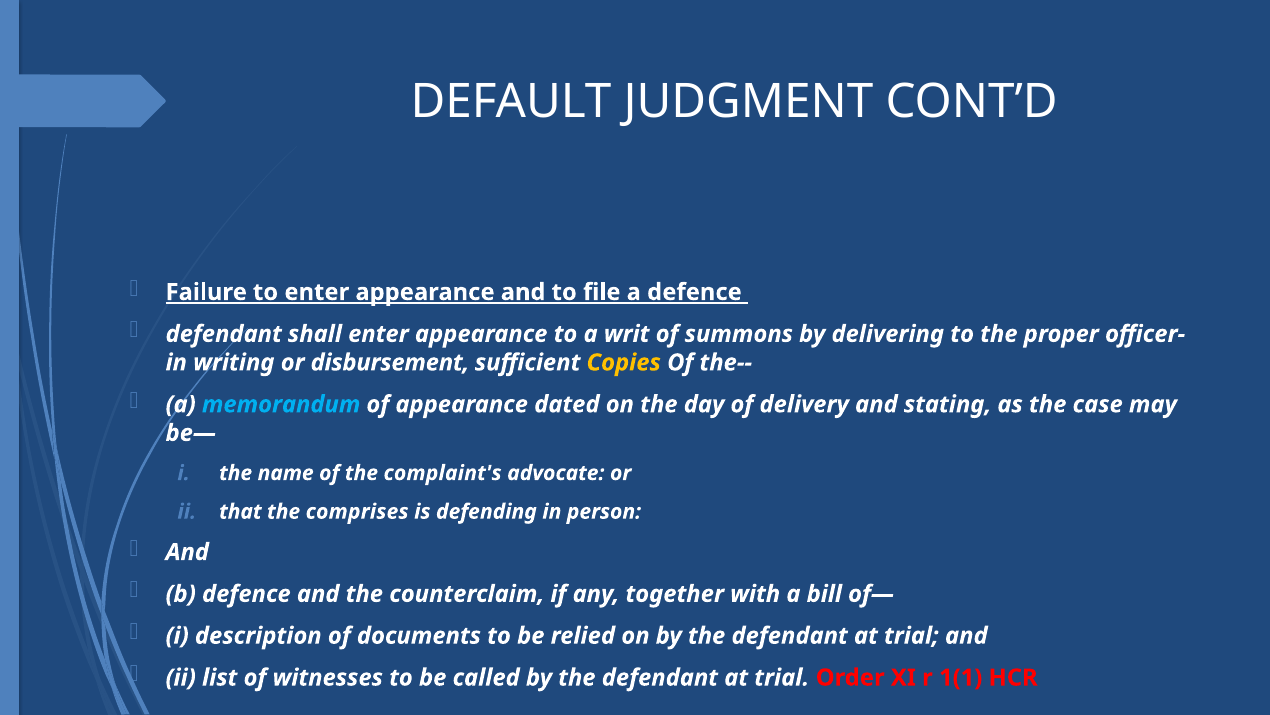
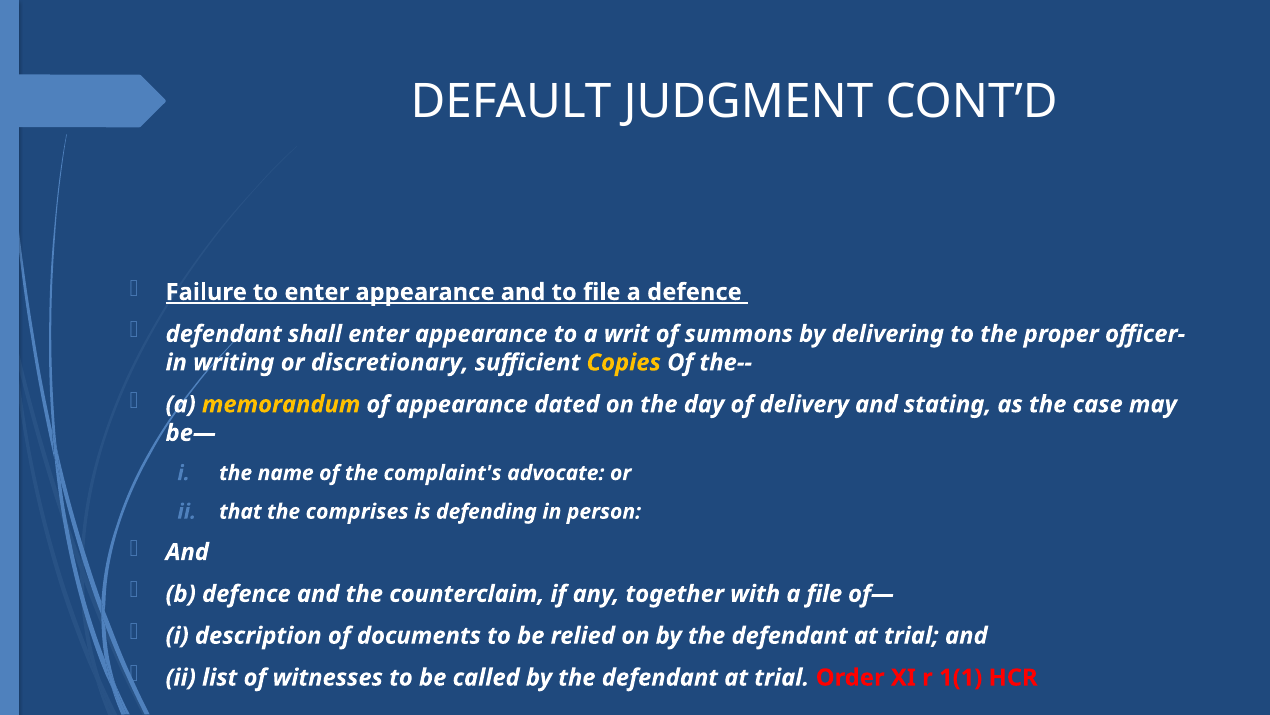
disbursement: disbursement -> discretionary (390, 362)
memorandum colour: light blue -> yellow (281, 404)
a bill: bill -> file (824, 593)
